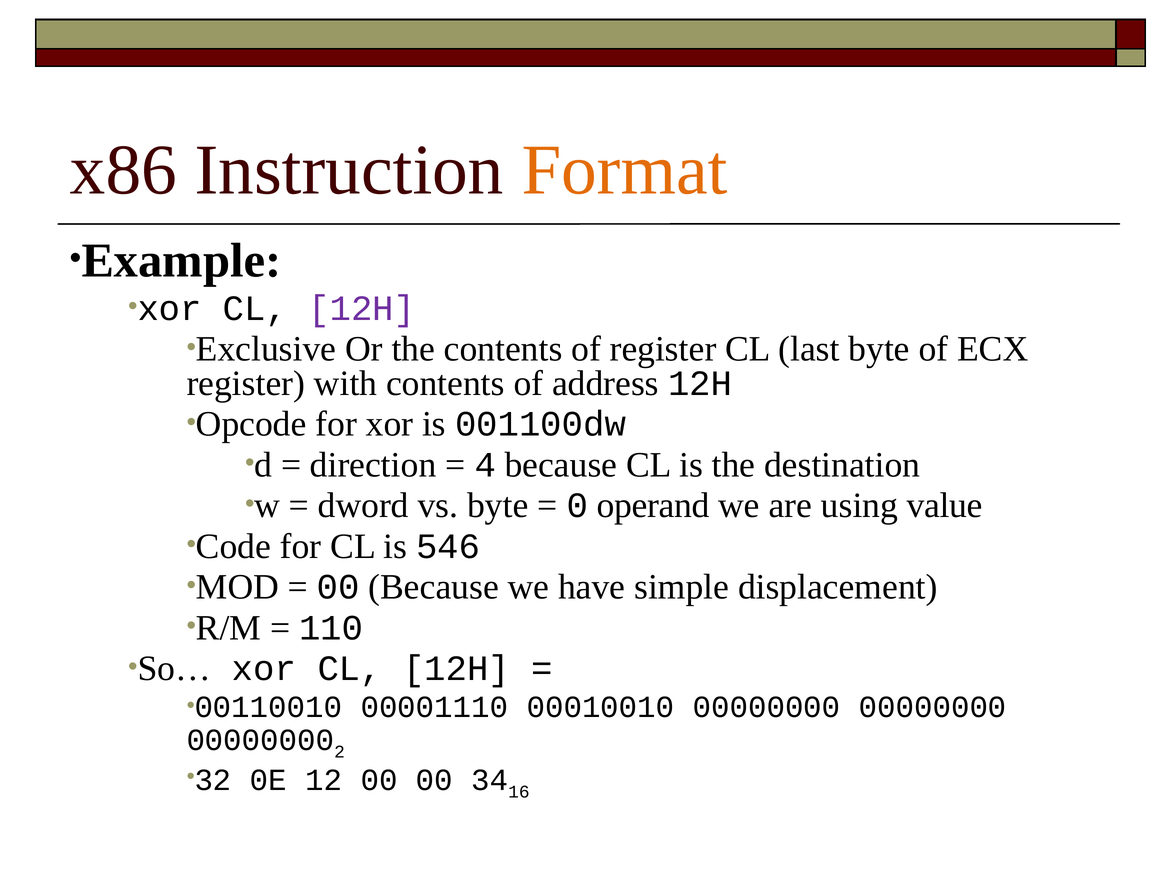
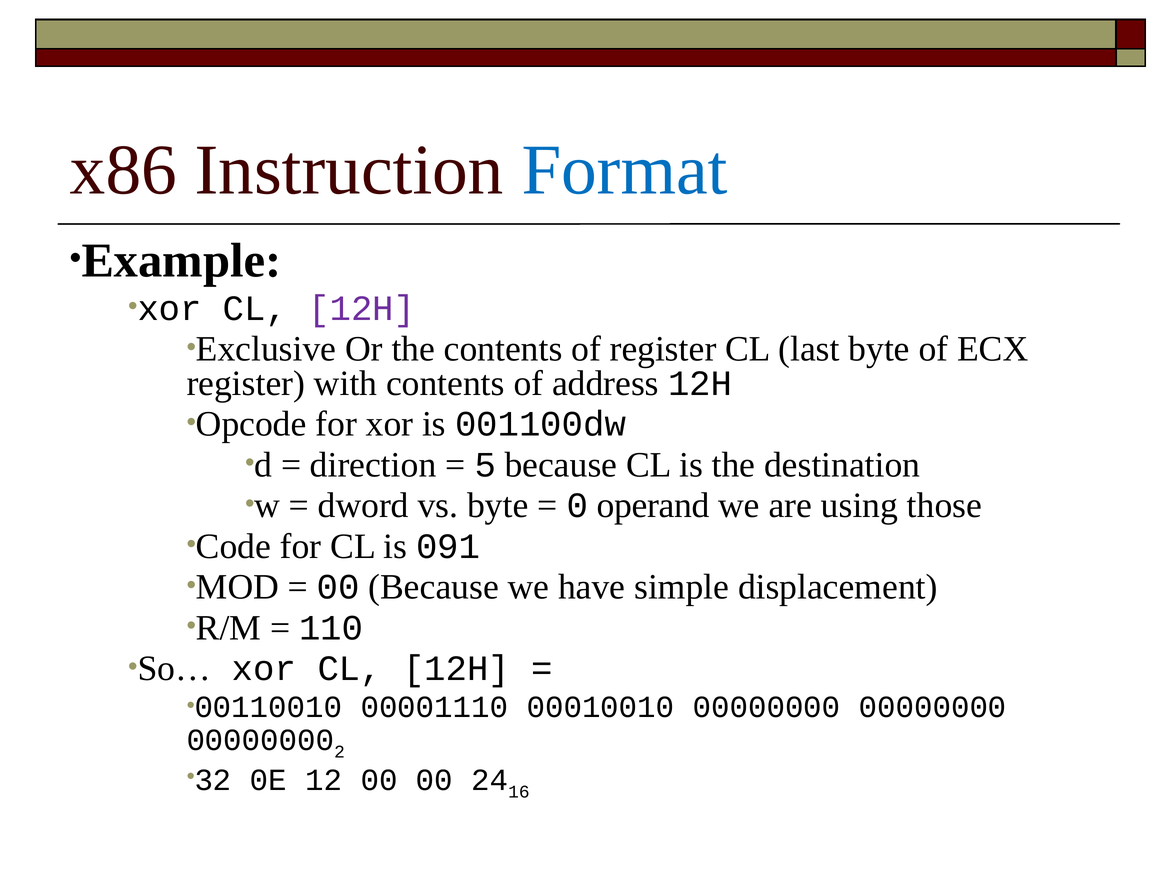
Format colour: orange -> blue (625, 170)
4: 4 -> 5 (485, 465)
value: value -> those (944, 506)
546: 546 -> 091 (448, 546)
34: 34 -> 24 (490, 780)
